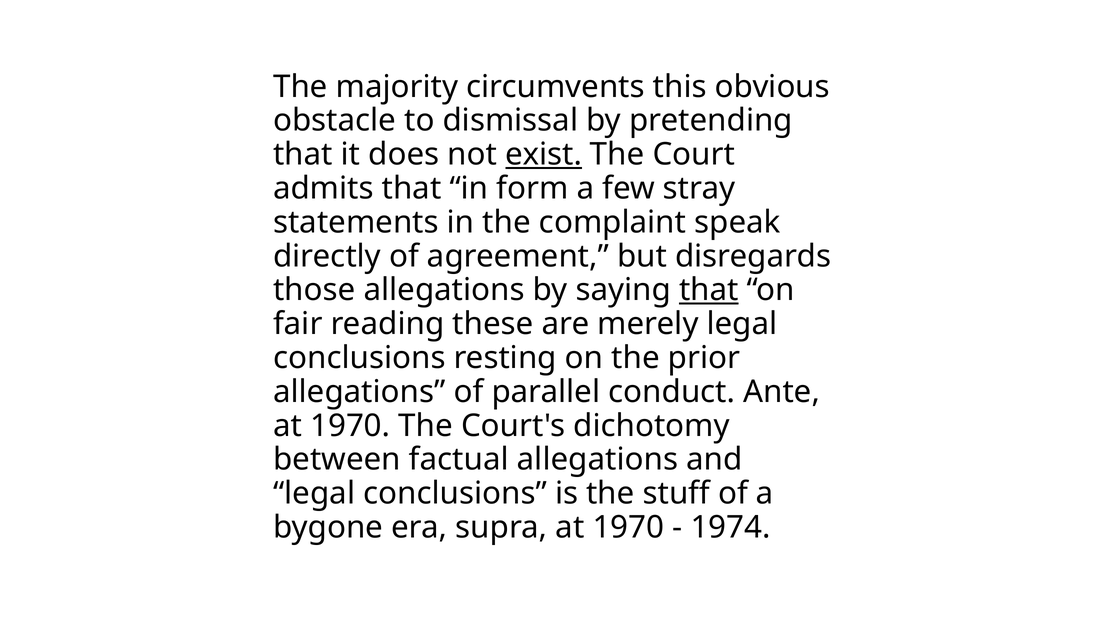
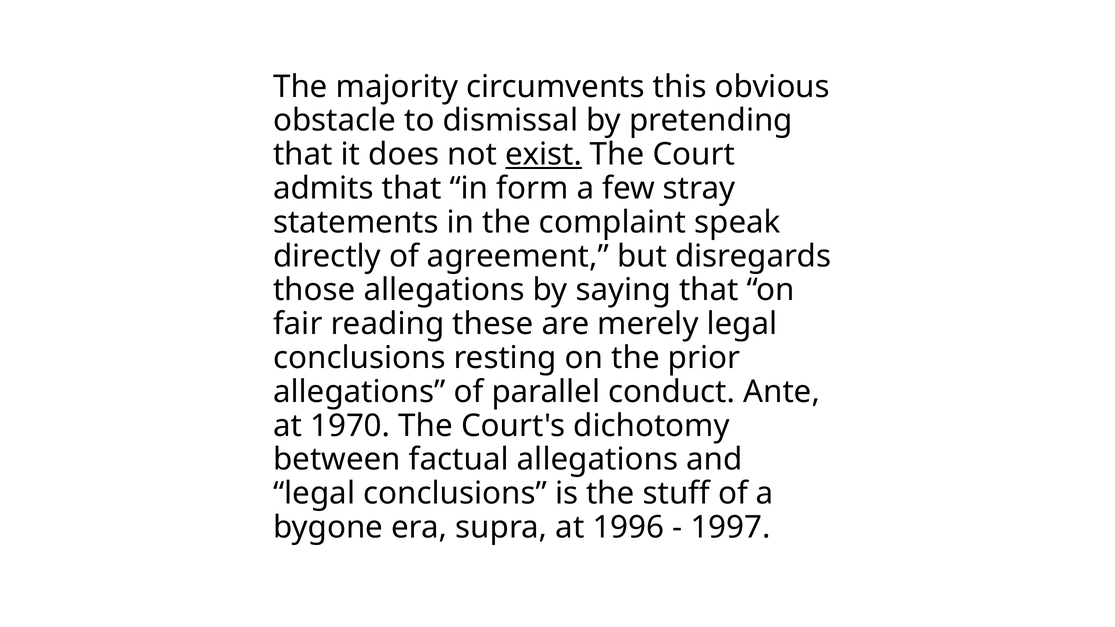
that underline: present -> none (709, 290)
supra at 1970: 1970 -> 1996 (628, 528)
1974: 1974 -> 1997 (731, 528)
